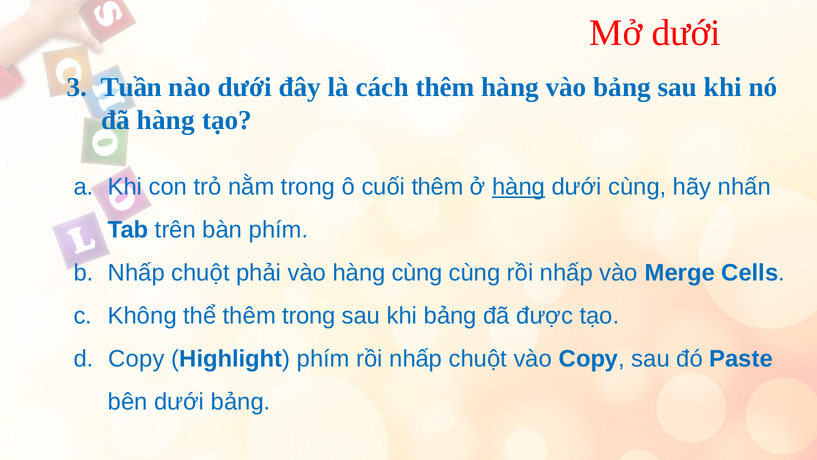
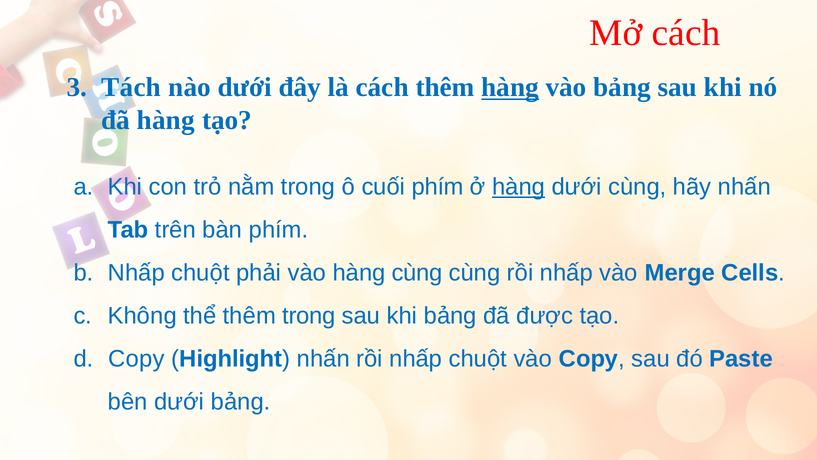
Mở dưới: dưới -> cách (686, 33)
Tuần: Tuần -> Tách (131, 87)
hàng underline: none -> present (510, 87)
cuối thêm: thêm -> phím (438, 187)
Highlight phím: phím -> nhấn (323, 358)
